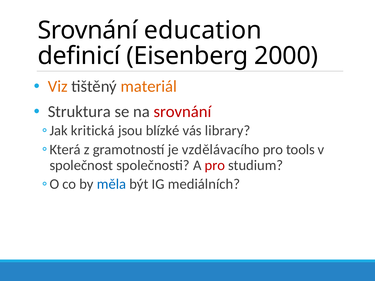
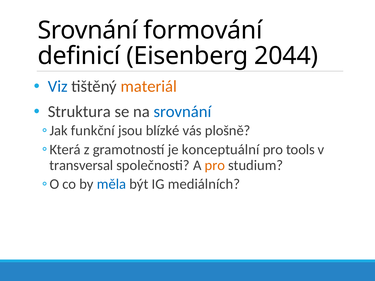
education: education -> formování (203, 31)
2000: 2000 -> 2044 (286, 56)
Viz colour: orange -> blue (58, 86)
srovnání colour: red -> blue (182, 112)
kritická: kritická -> funkční (93, 131)
library: library -> plošně (228, 131)
vzdělávacího: vzdělávacího -> konceptuální (221, 150)
společnost: společnost -> transversal (81, 165)
pro colour: red -> orange (215, 165)
